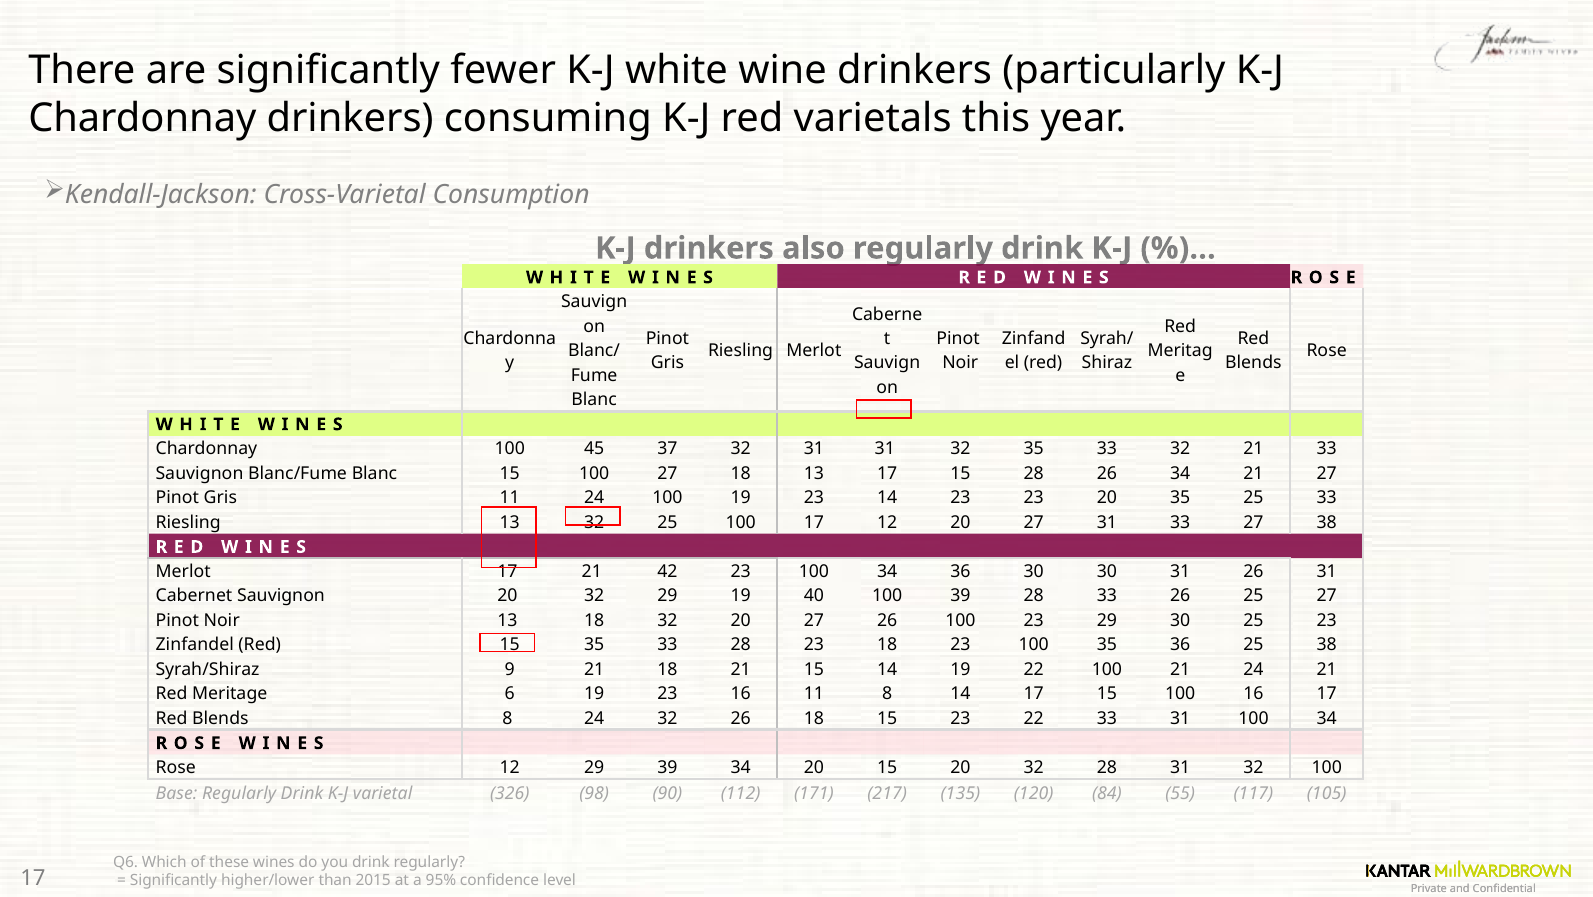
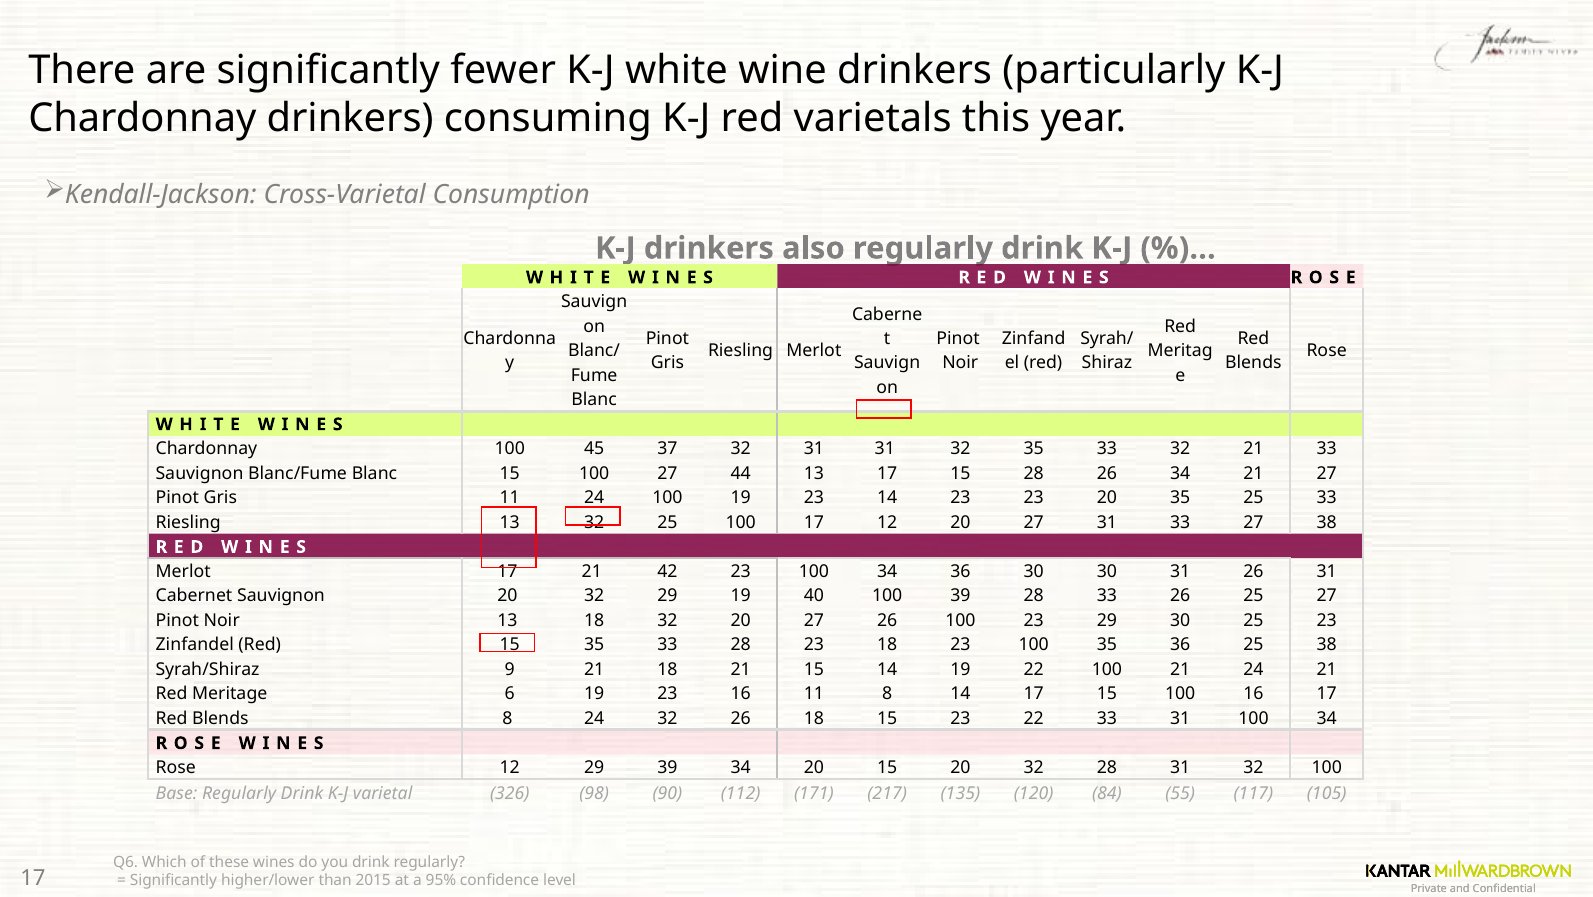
27 18: 18 -> 44 (741, 473)
